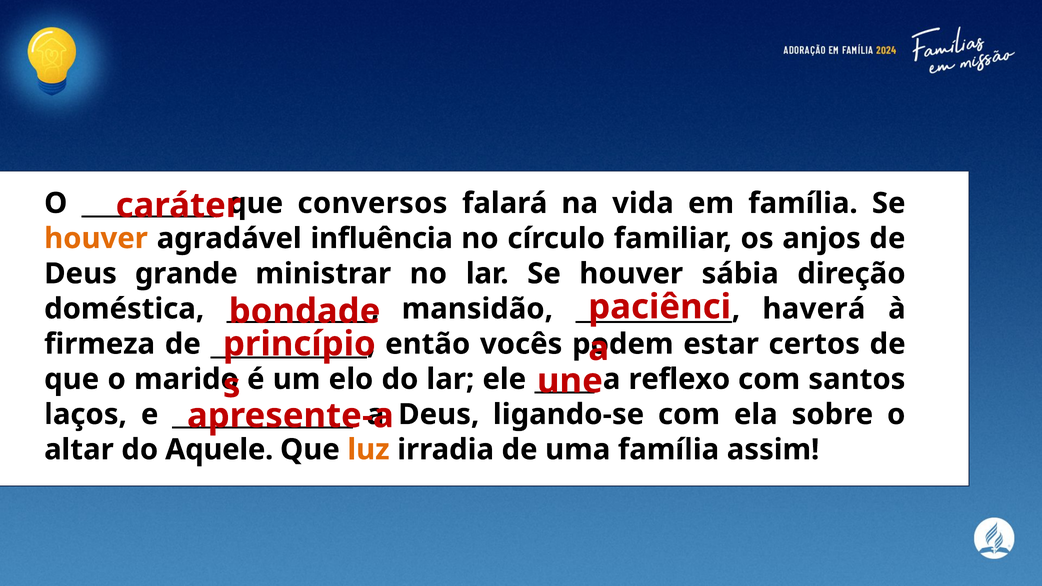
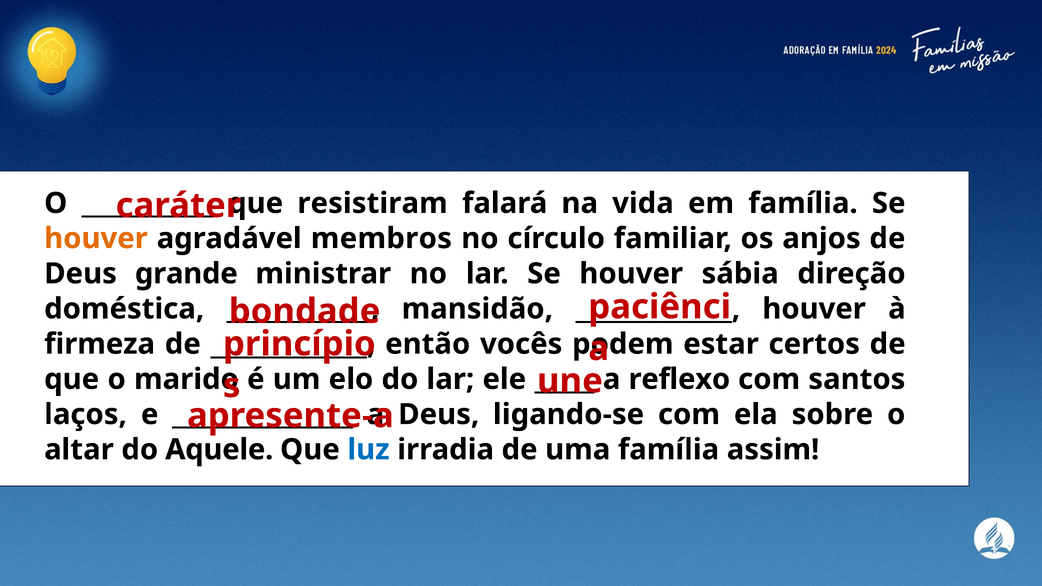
conversos: conversos -> resistiram (373, 203)
influência: influência -> membros (381, 238)
haverá: haverá -> houver (814, 309)
luz colour: orange -> blue (369, 450)
